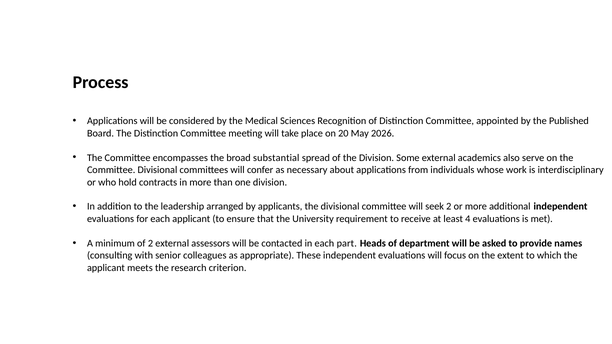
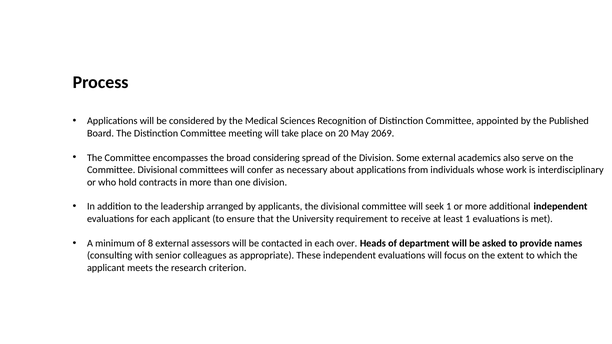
2026: 2026 -> 2069 (383, 133)
substantial: substantial -> considering (276, 158)
seek 2: 2 -> 1 (449, 207)
least 4: 4 -> 1 (468, 219)
of 2: 2 -> 8 (150, 243)
part: part -> over (347, 243)
